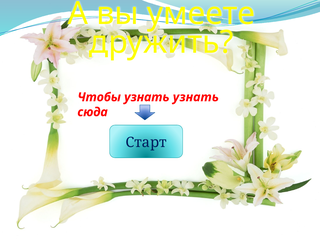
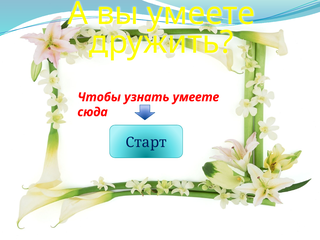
узнать: узнать -> умеете (196, 97)
